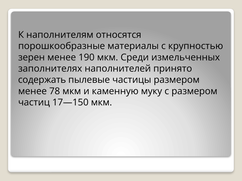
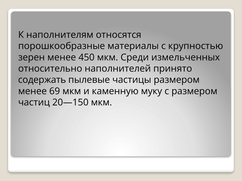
190: 190 -> 450 (87, 57)
заполнителях: заполнителях -> относительно (50, 69)
78: 78 -> 69 (55, 91)
17—150: 17—150 -> 20—150 (70, 103)
